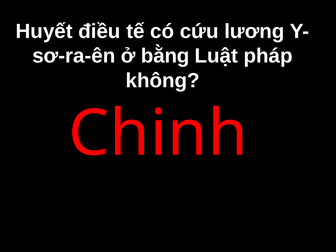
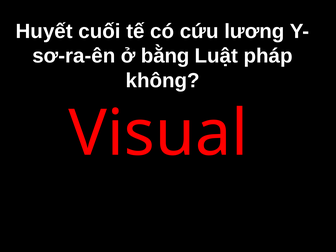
điều: điều -> cuối (99, 31)
Chinh: Chinh -> Visual (158, 134)
